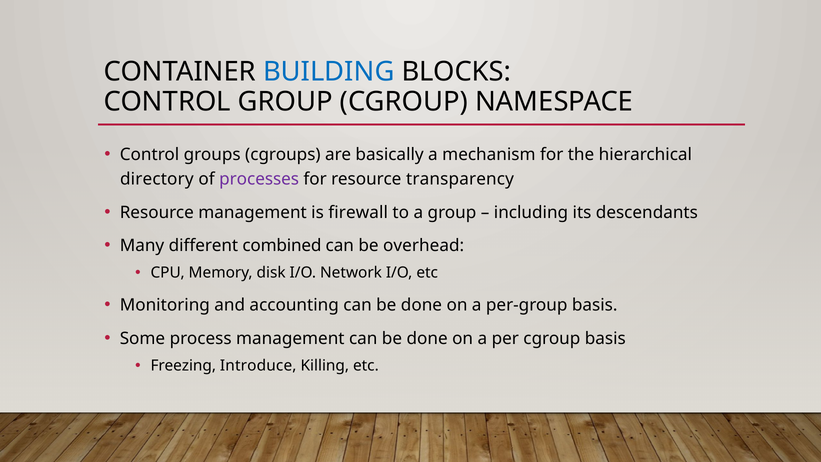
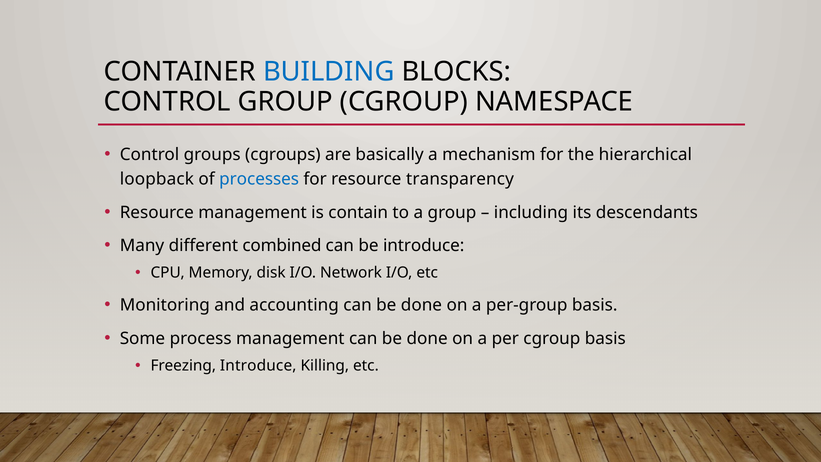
directory: directory -> loopback (157, 179)
processes colour: purple -> blue (259, 179)
firewall: firewall -> contain (358, 212)
be overhead: overhead -> introduce (424, 245)
